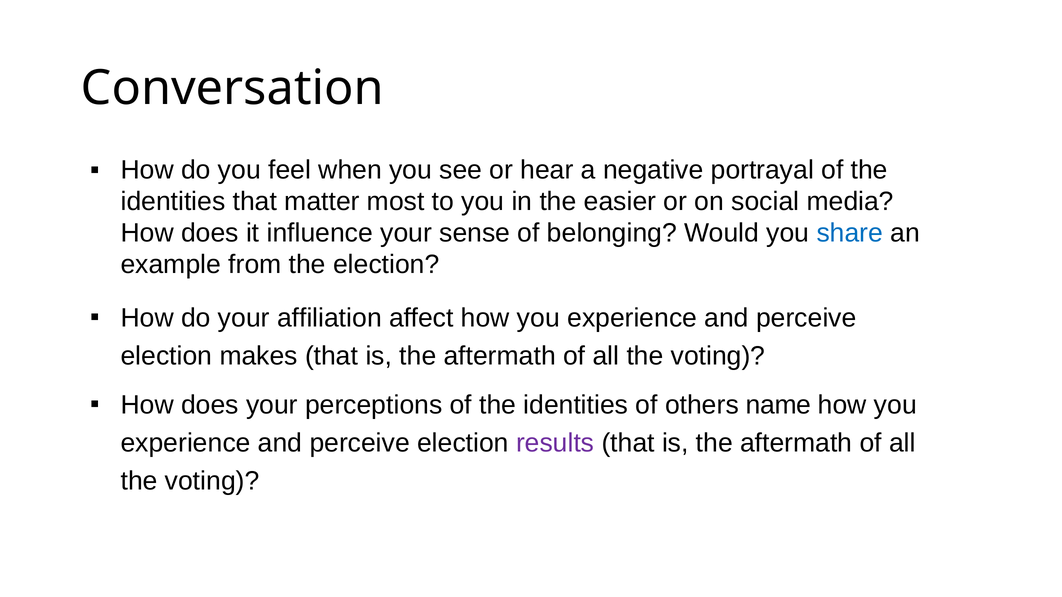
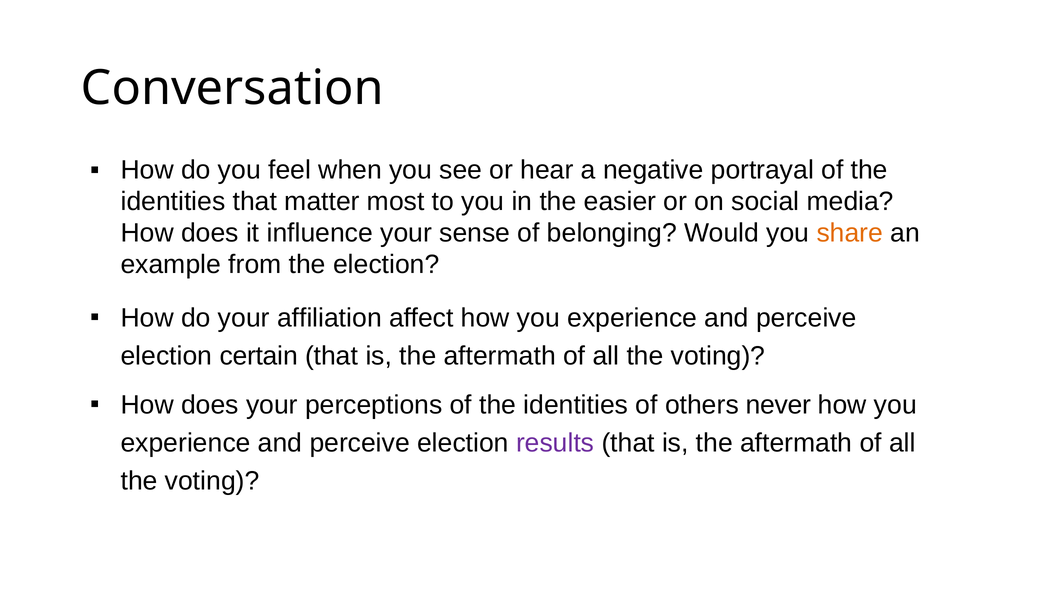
share colour: blue -> orange (850, 233)
makes: makes -> certain (259, 356)
name: name -> never (778, 405)
